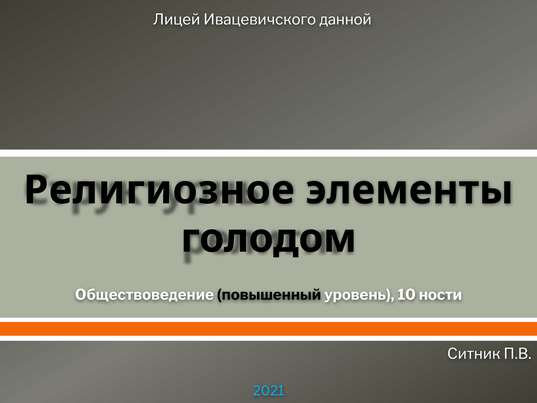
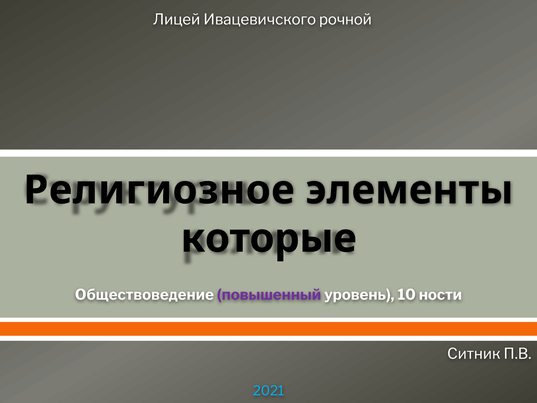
данной: данной -> рочной (345, 20)
голодом: голодом -> которые (269, 238)
повышенный colour: black -> purple (269, 295)
